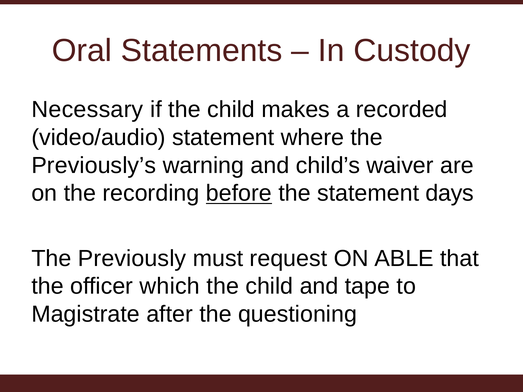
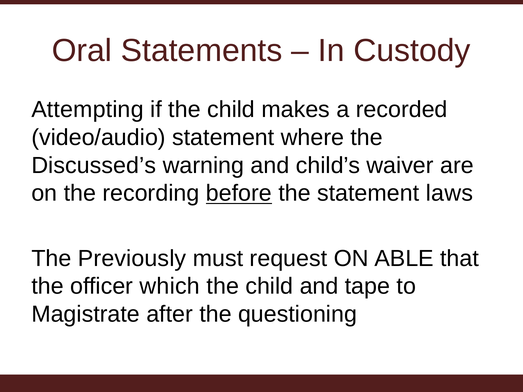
Necessary: Necessary -> Attempting (88, 110)
Previously’s: Previously’s -> Discussed’s (94, 166)
days: days -> laws (449, 193)
